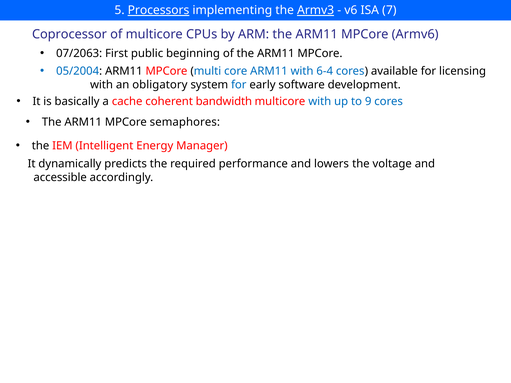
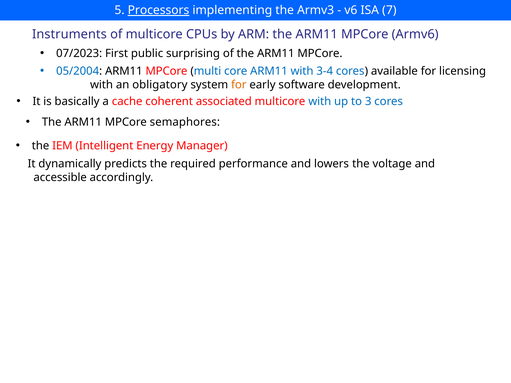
Armv3 underline: present -> none (316, 10)
Coprocessor: Coprocessor -> Instruments (69, 34)
07/2063: 07/2063 -> 07/2023 (79, 53)
beginning: beginning -> surprising (193, 53)
6-4: 6-4 -> 3-4 (325, 71)
for colour: blue -> orange (239, 85)
bandwidth: bandwidth -> associated (224, 102)
9: 9 -> 3 (368, 102)
